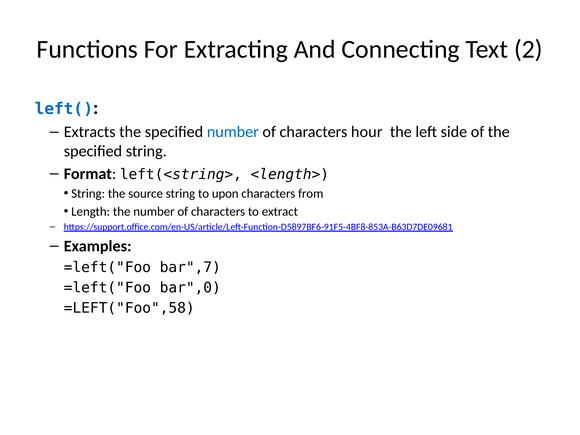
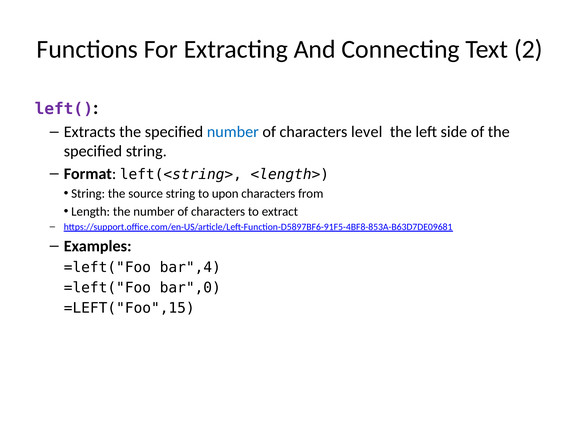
left( colour: blue -> purple (64, 109)
hour: hour -> level (367, 132)
bar",7: bar",7 -> bar",4 (190, 267)
=LEFT("Foo",58: =LEFT("Foo",58 -> =LEFT("Foo",15 (129, 308)
